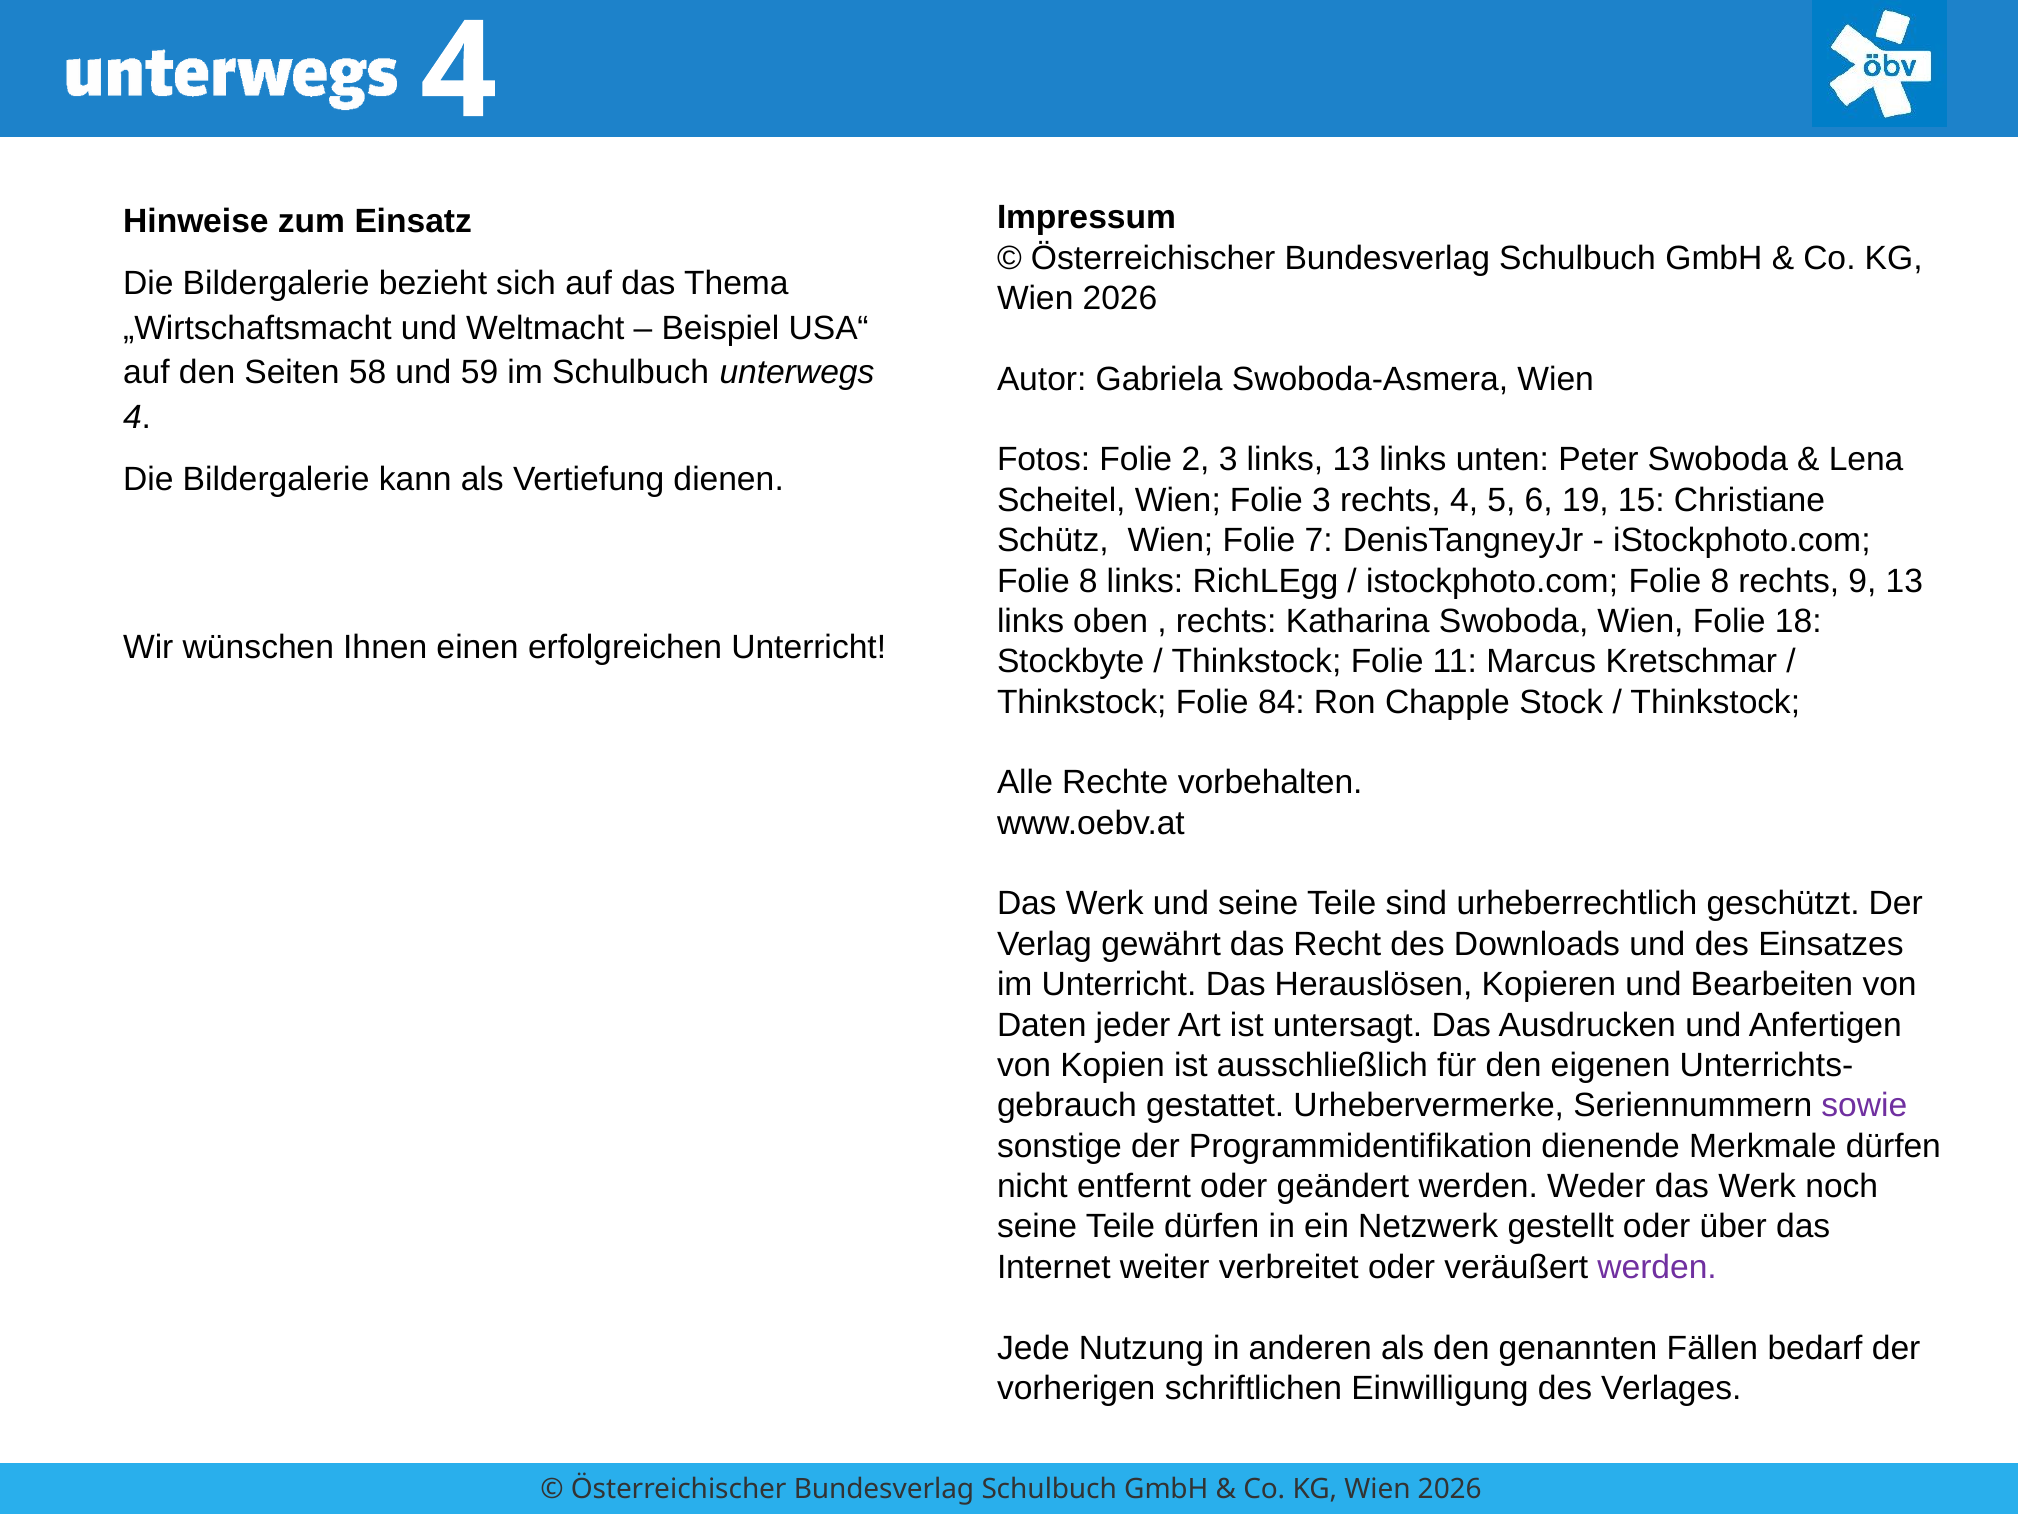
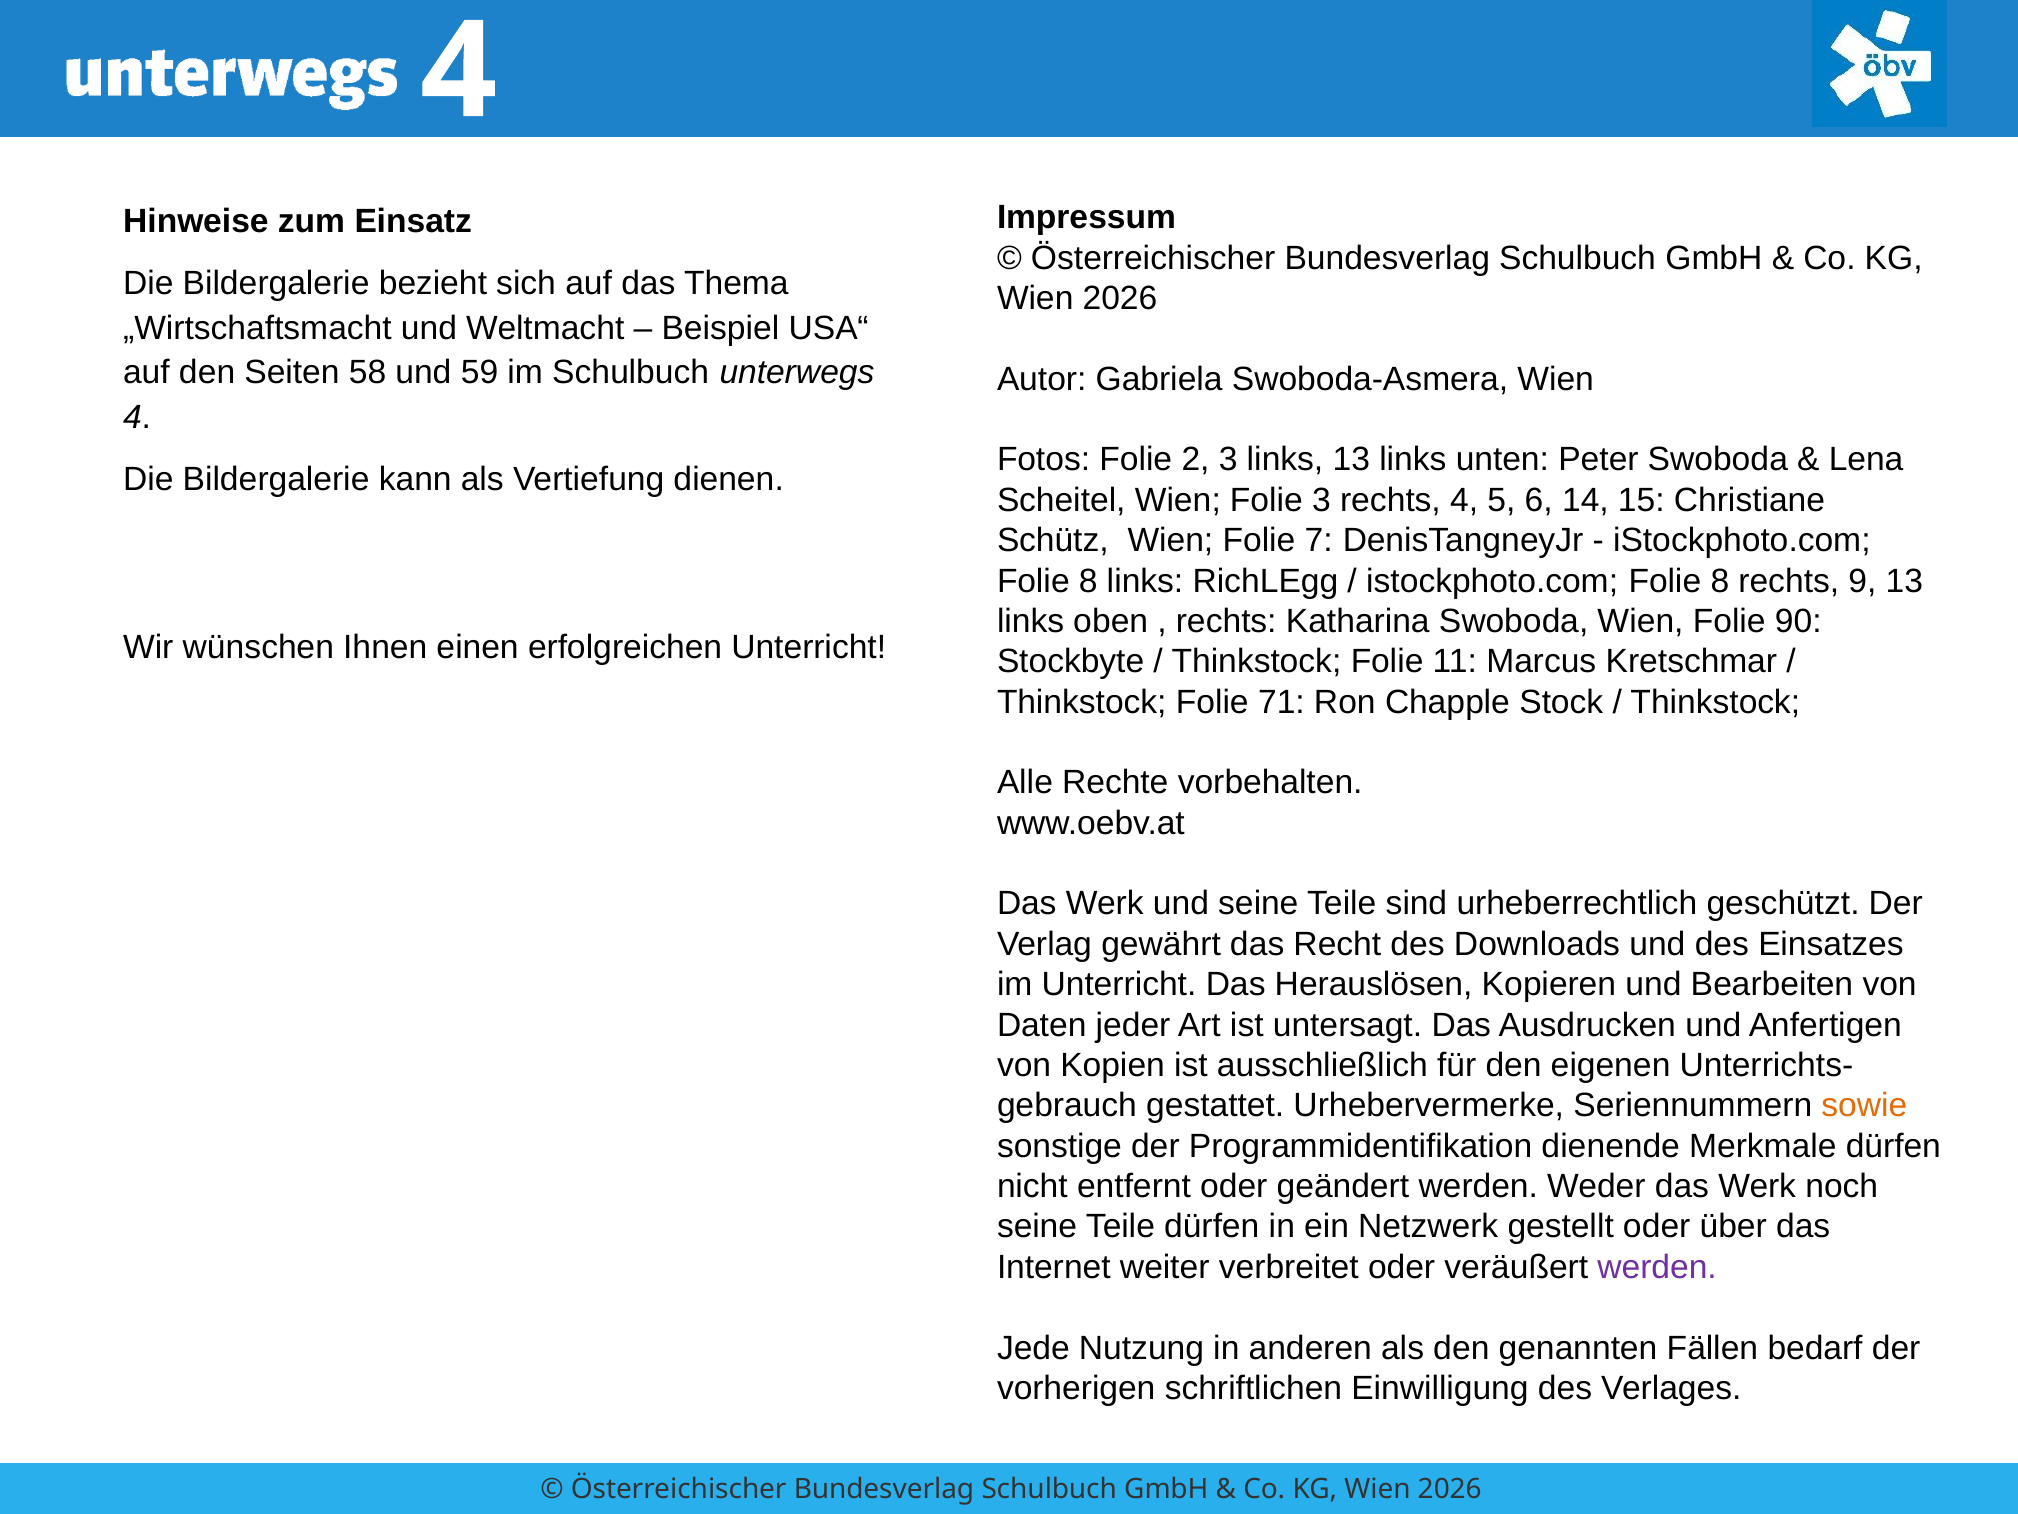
19: 19 -> 14 (1585, 500)
18: 18 -> 90 (1798, 621)
84: 84 -> 71 (1281, 702)
sowie colour: purple -> orange (1864, 1105)
